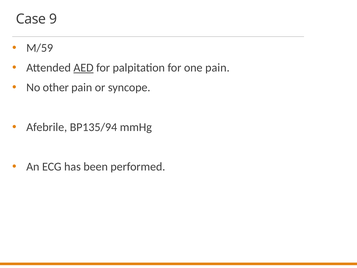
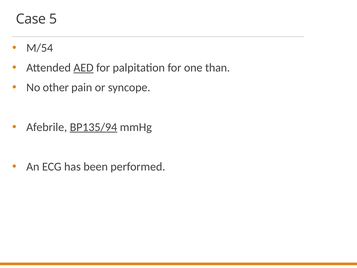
9: 9 -> 5 (53, 19)
M/59: M/59 -> M/54 (40, 48)
one pain: pain -> than (218, 68)
BP135/94 underline: none -> present (93, 127)
